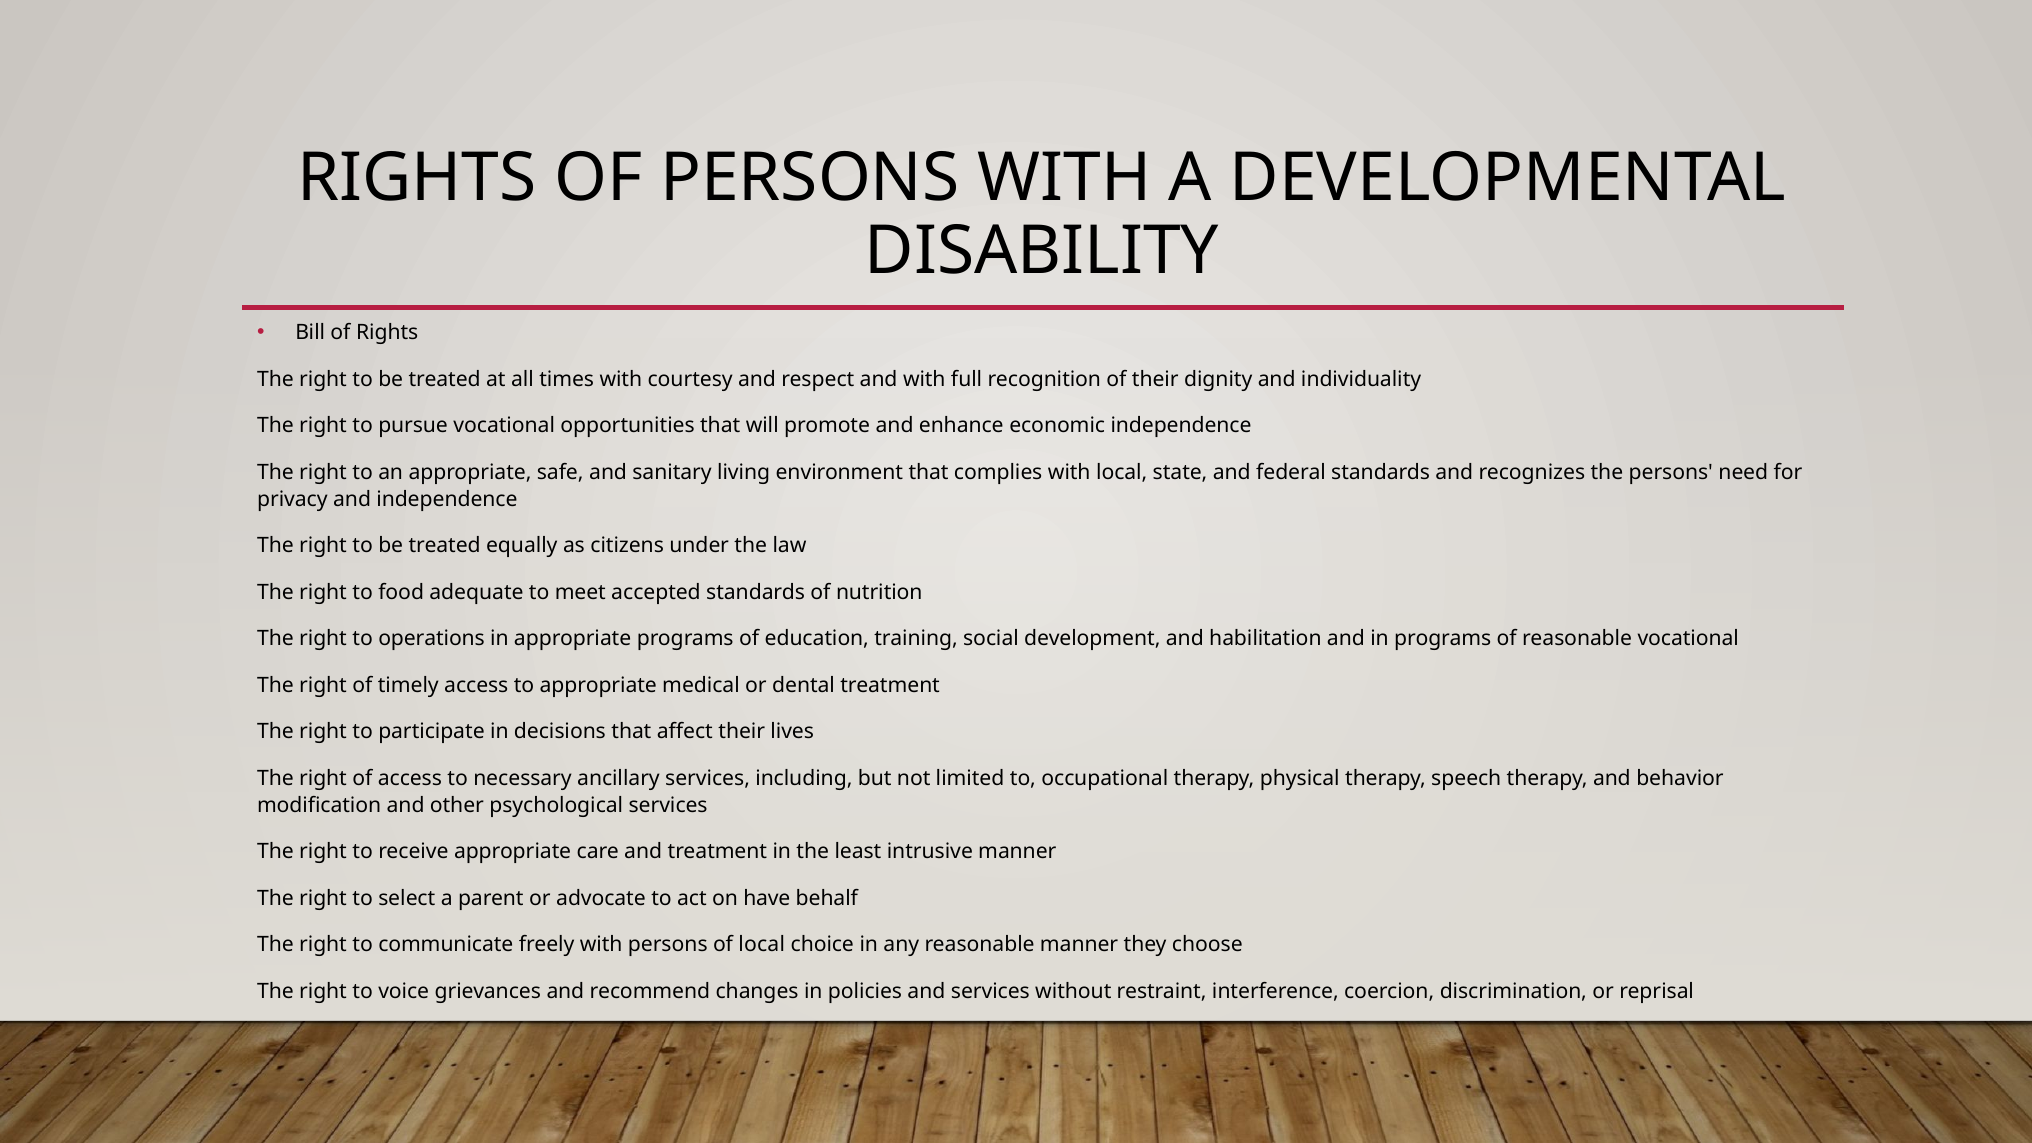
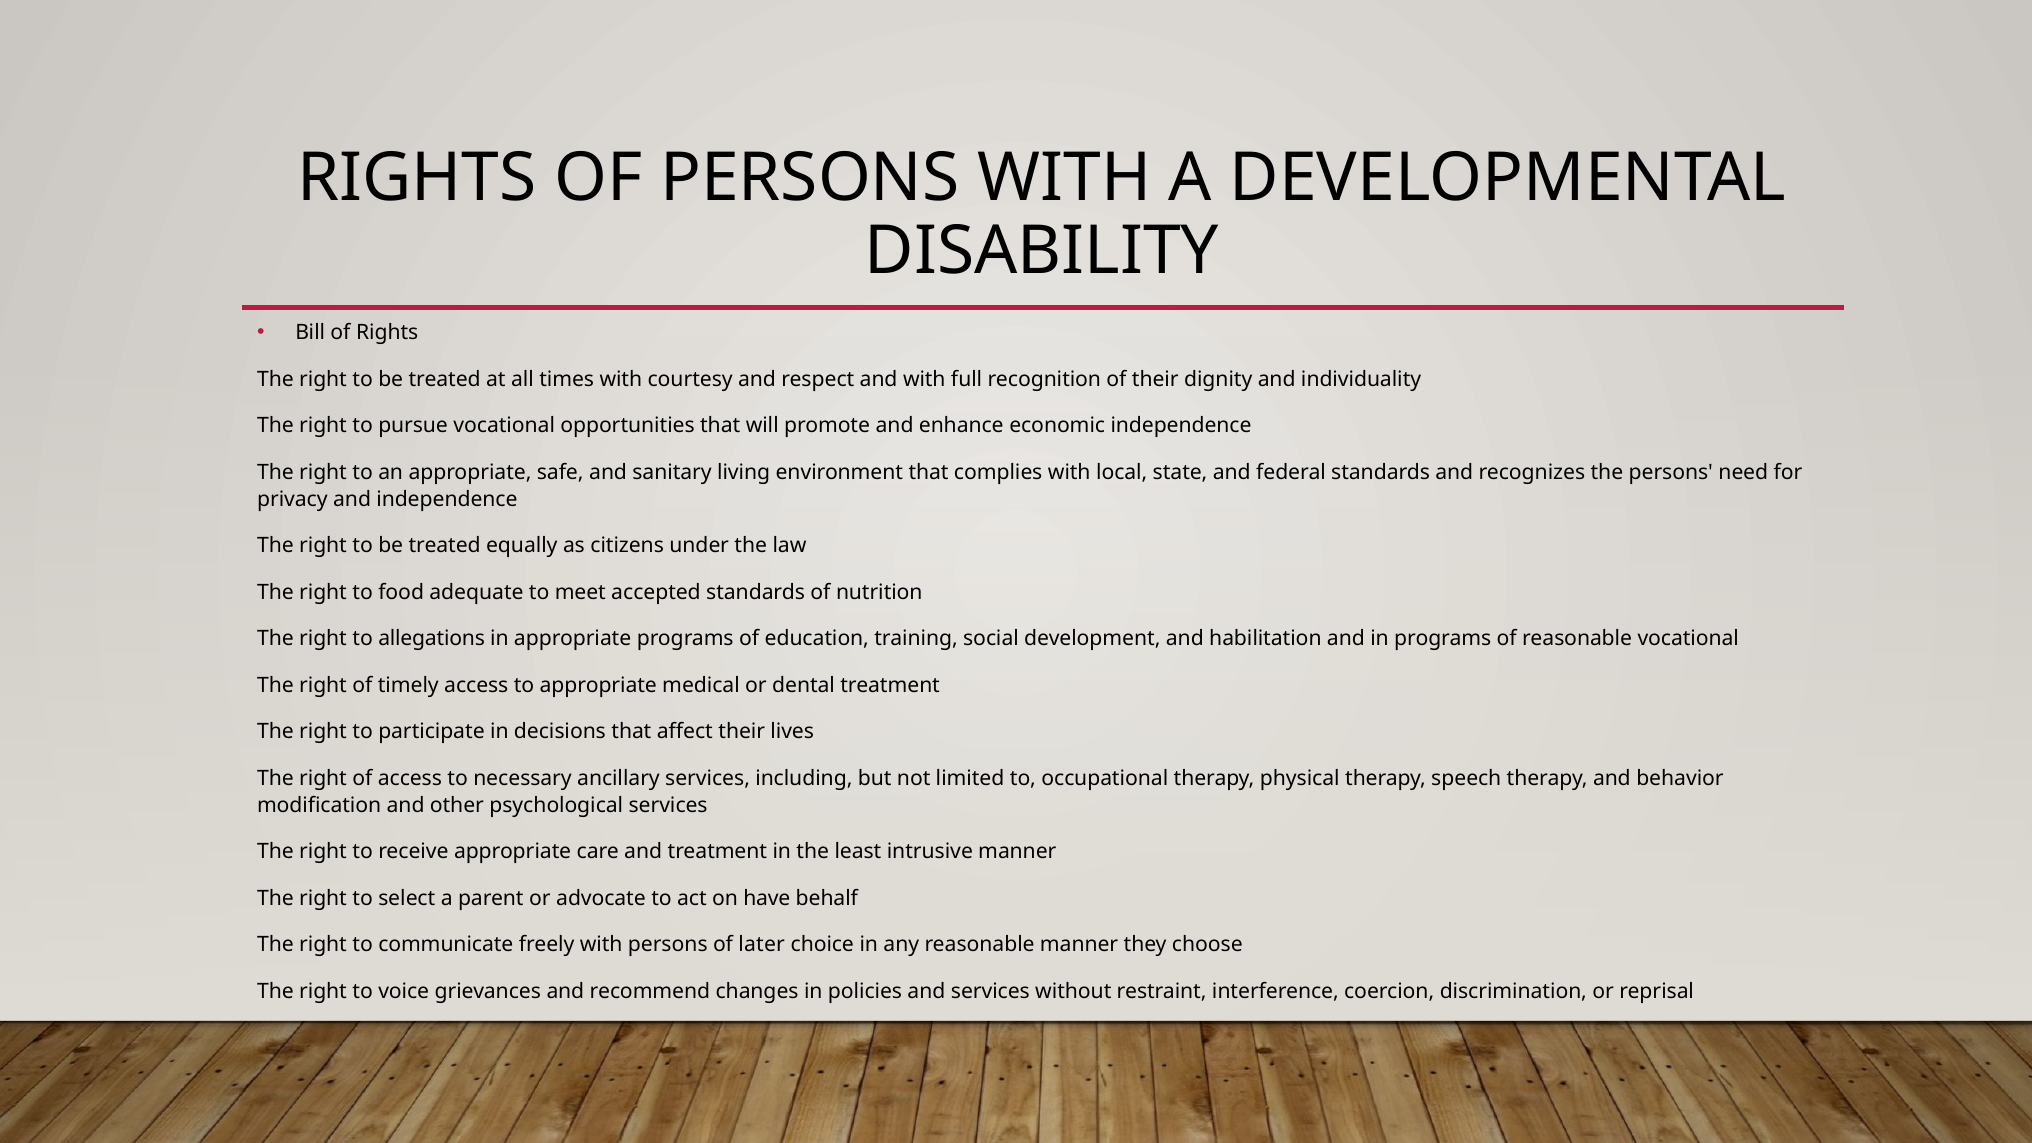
operations: operations -> allegations (432, 639)
of local: local -> later (762, 945)
